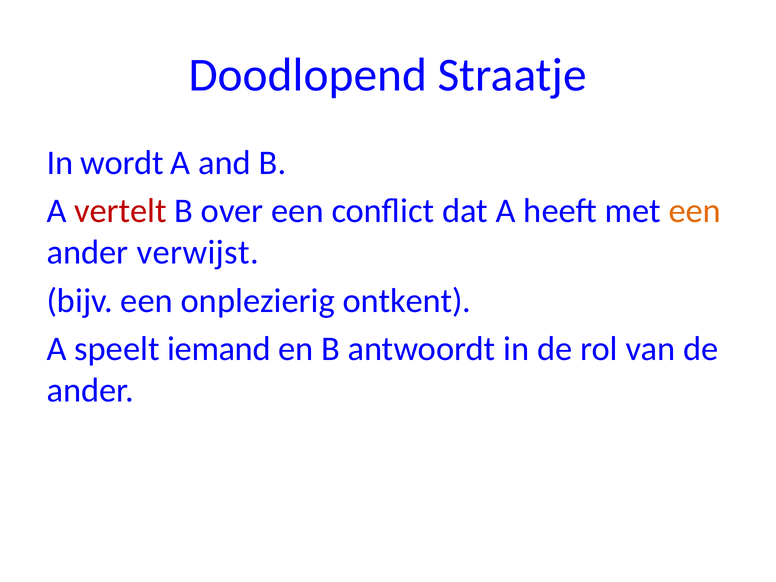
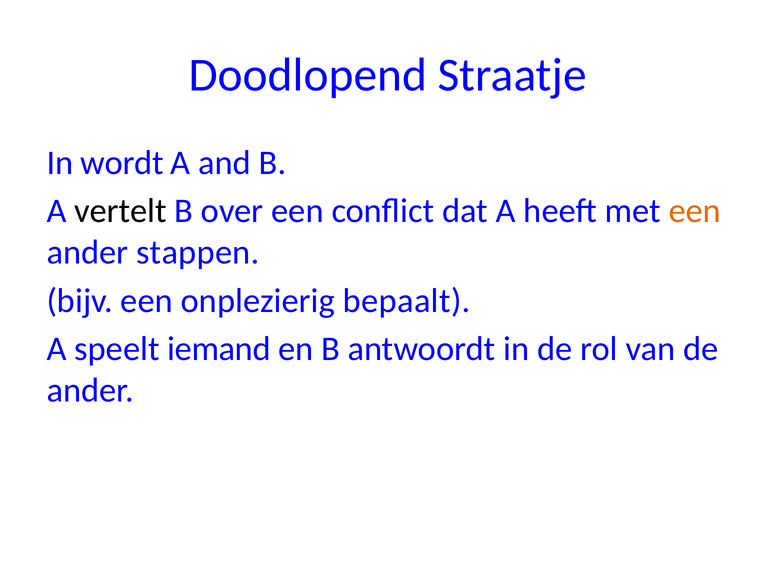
vertelt colour: red -> black (120, 211)
verwijst: verwijst -> stappen (198, 252)
ontkent: ontkent -> bepaalt (407, 301)
